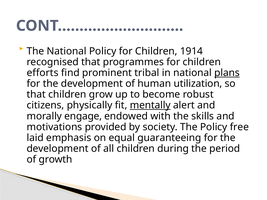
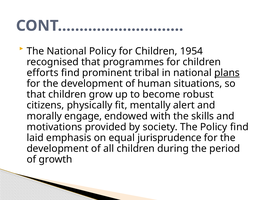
1914: 1914 -> 1954 (191, 51)
utilization: utilization -> situations (198, 84)
mentally underline: present -> none (150, 105)
Policy free: free -> find (239, 127)
guaranteeing: guaranteeing -> jurisprudence (169, 138)
